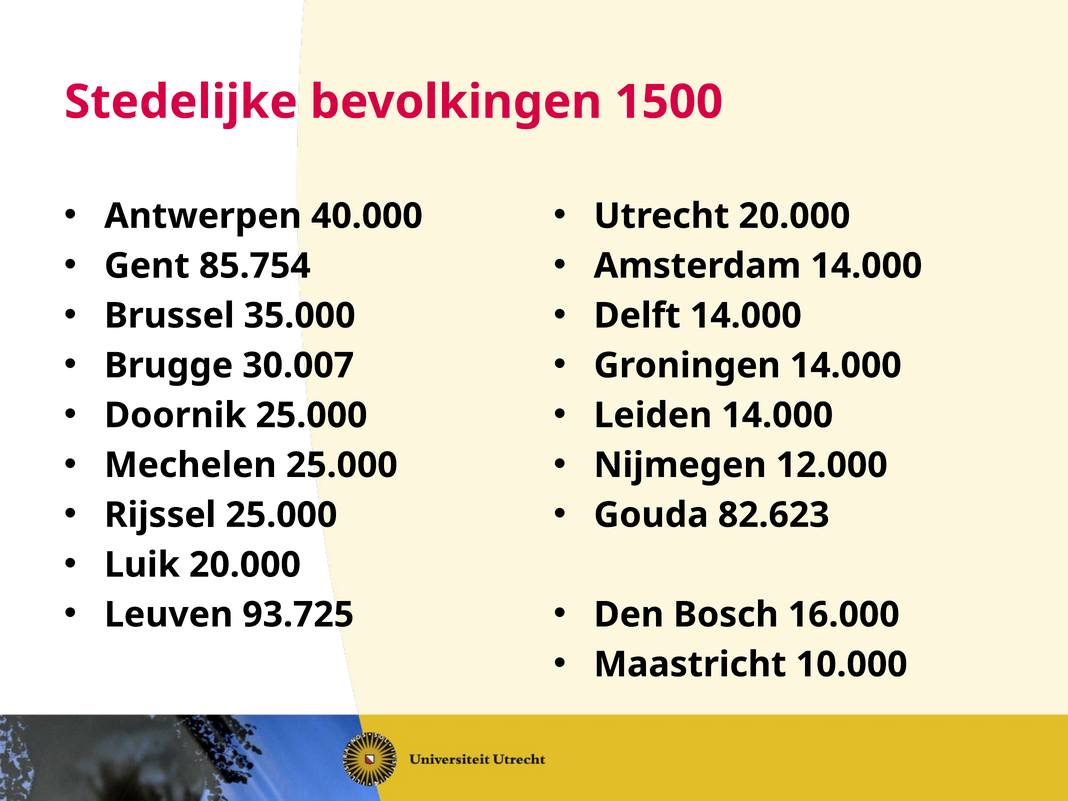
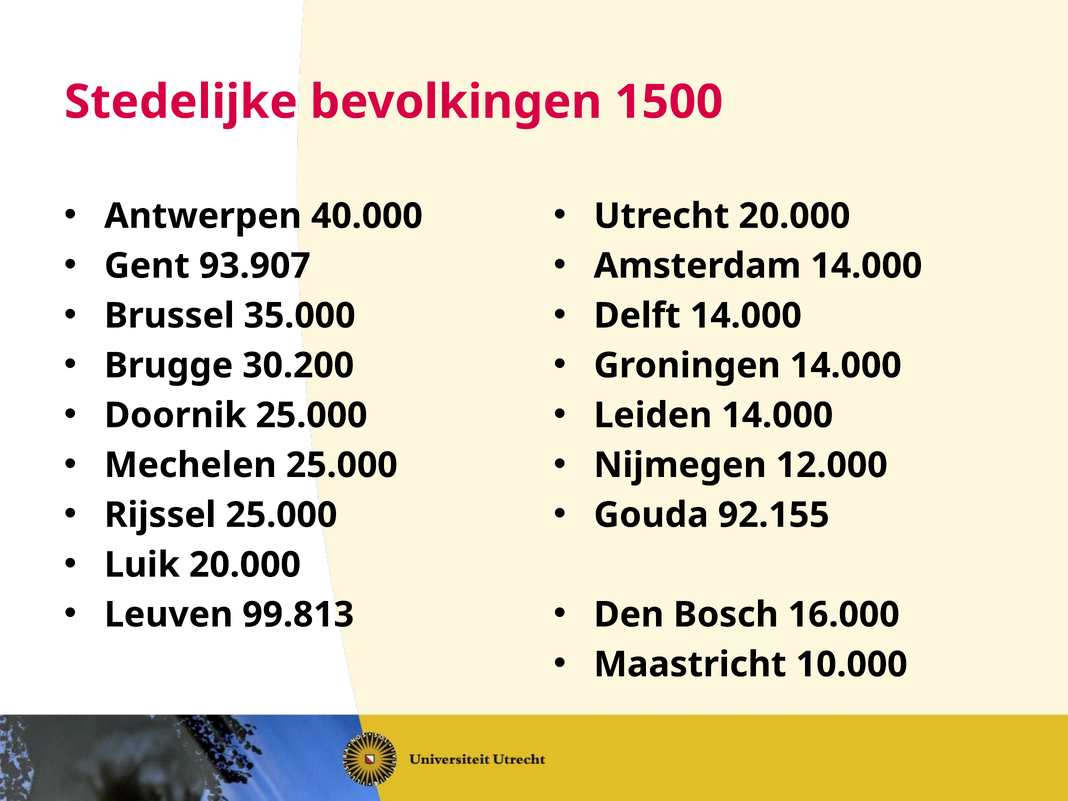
85.754: 85.754 -> 93.907 (255, 266)
30.007: 30.007 -> 30.200 (298, 366)
82.623: 82.623 -> 92.155 (774, 515)
93.725: 93.725 -> 99.813 (298, 615)
